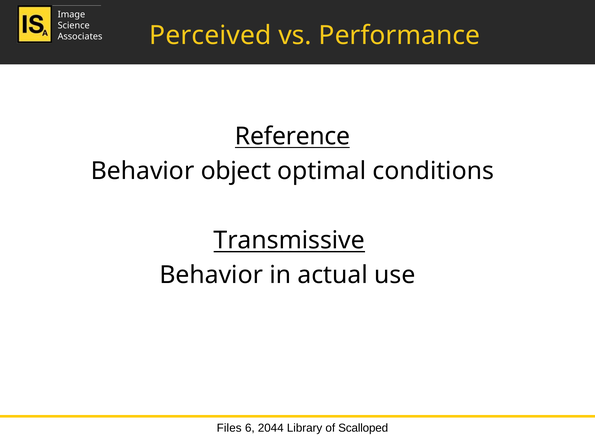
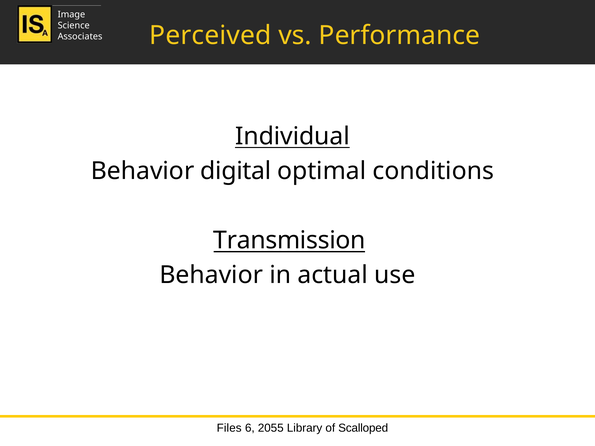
Reference: Reference -> Individual (292, 136)
object: object -> digital (236, 171)
Transmissive: Transmissive -> Transmission (289, 240)
2044: 2044 -> 2055 (271, 428)
